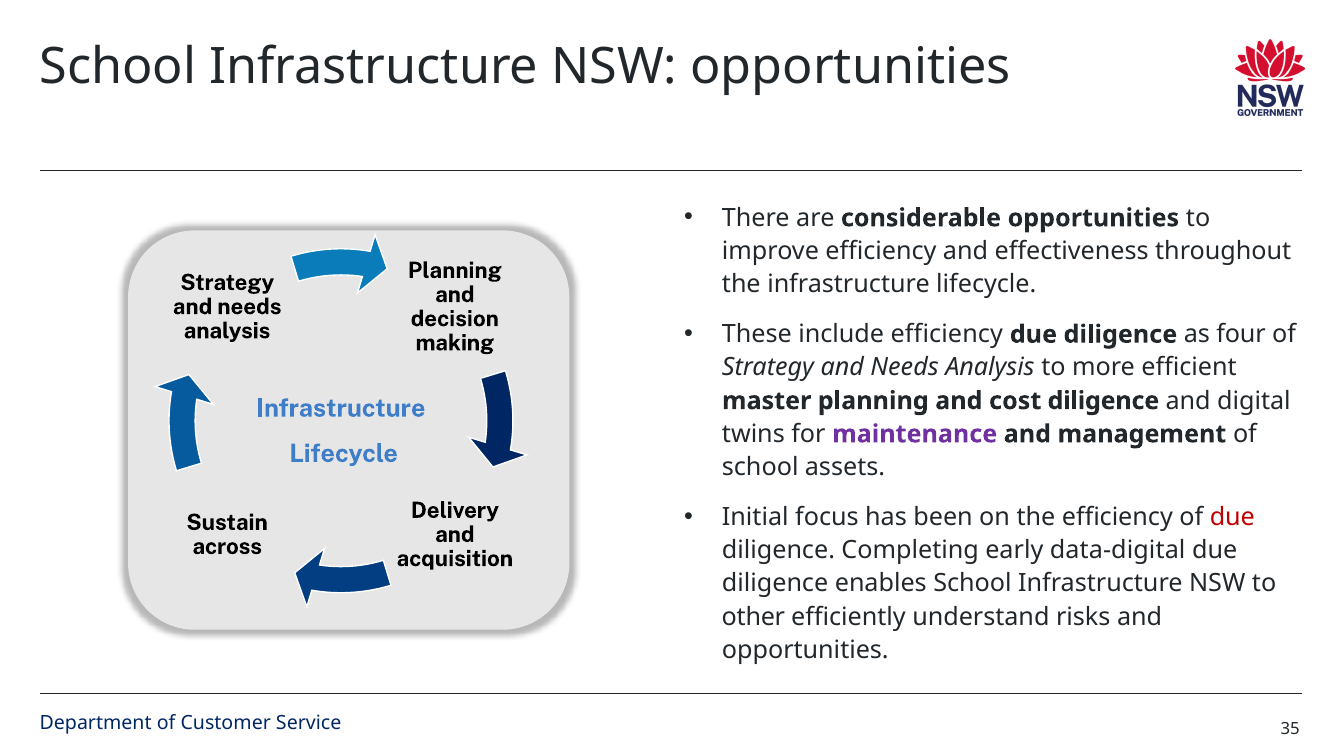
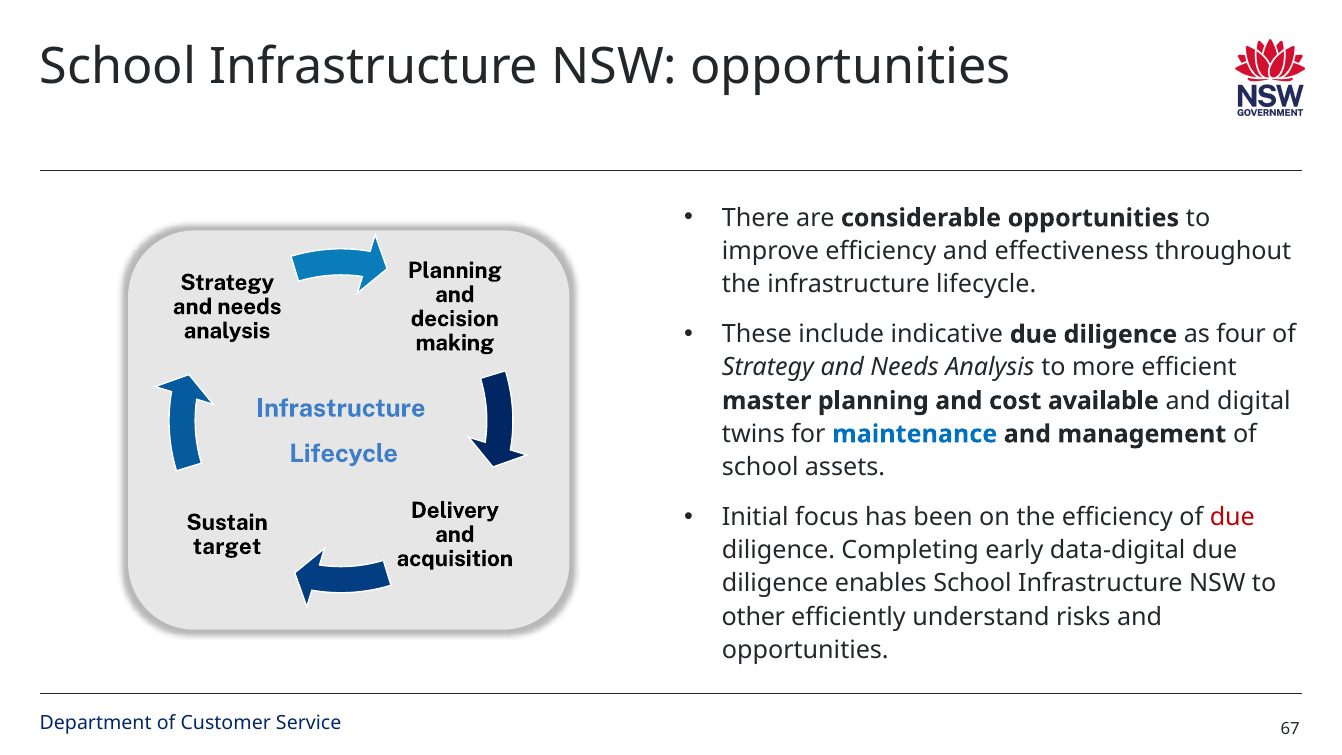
include efficiency: efficiency -> indicative (947, 334)
cost diligence: diligence -> available (1103, 401)
maintenance colour: purple -> blue (915, 434)
across: across -> target (227, 547)
35: 35 -> 67 (1290, 728)
